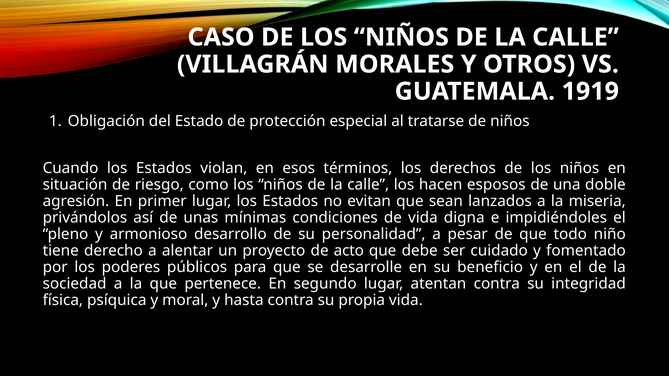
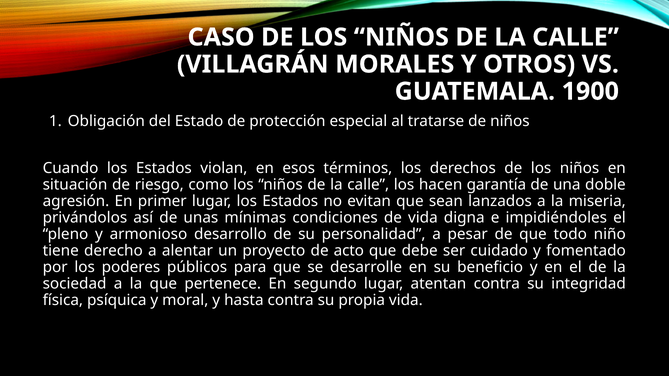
1919: 1919 -> 1900 (590, 91)
esposos: esposos -> garantía (496, 185)
